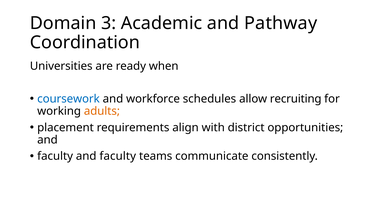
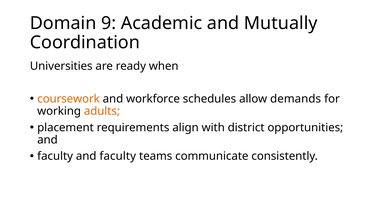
3: 3 -> 9 (109, 23)
Pathway: Pathway -> Mutually (281, 23)
coursework colour: blue -> orange (69, 99)
recruiting: recruiting -> demands (296, 99)
